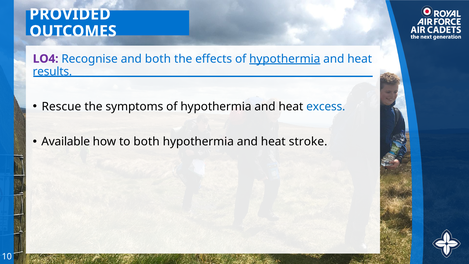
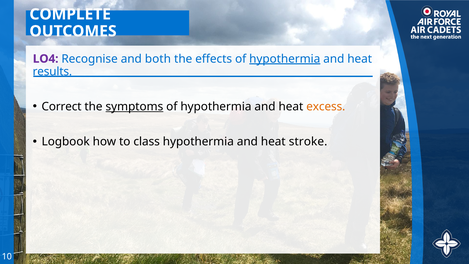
PROVIDED: PROVIDED -> COMPLETE (70, 14)
Rescue: Rescue -> Correct (62, 107)
symptoms underline: none -> present (134, 107)
excess colour: blue -> orange (326, 107)
Available: Available -> Logbook (66, 142)
to both: both -> class (147, 142)
